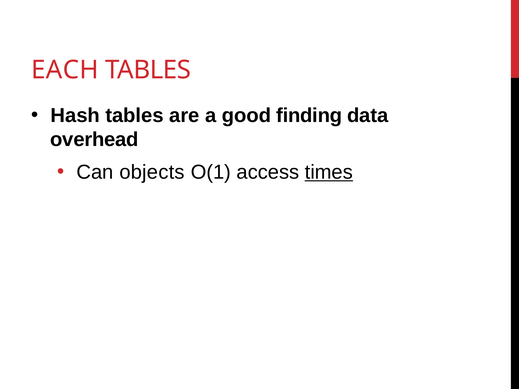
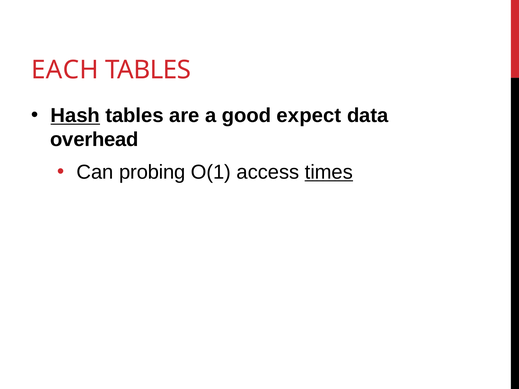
Hash underline: none -> present (75, 116)
finding: finding -> expect (309, 116)
objects: objects -> probing (152, 172)
